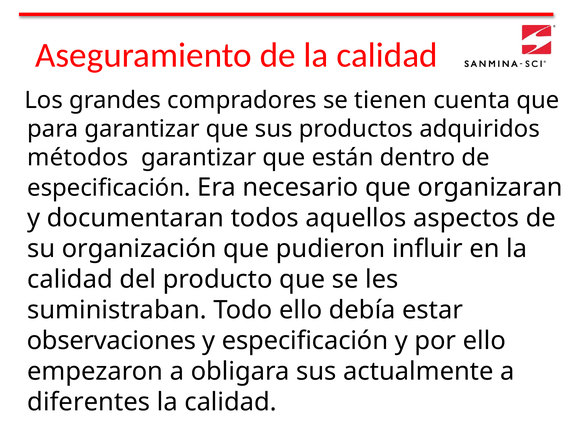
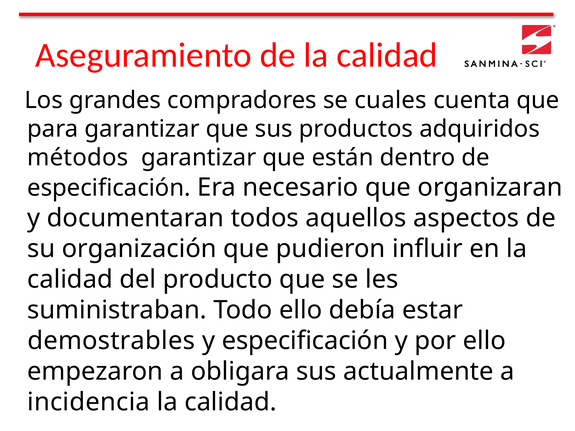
tienen: tienen -> cuales (391, 100)
observaciones: observaciones -> demostrables (111, 341)
diferentes: diferentes -> incidencia (89, 402)
